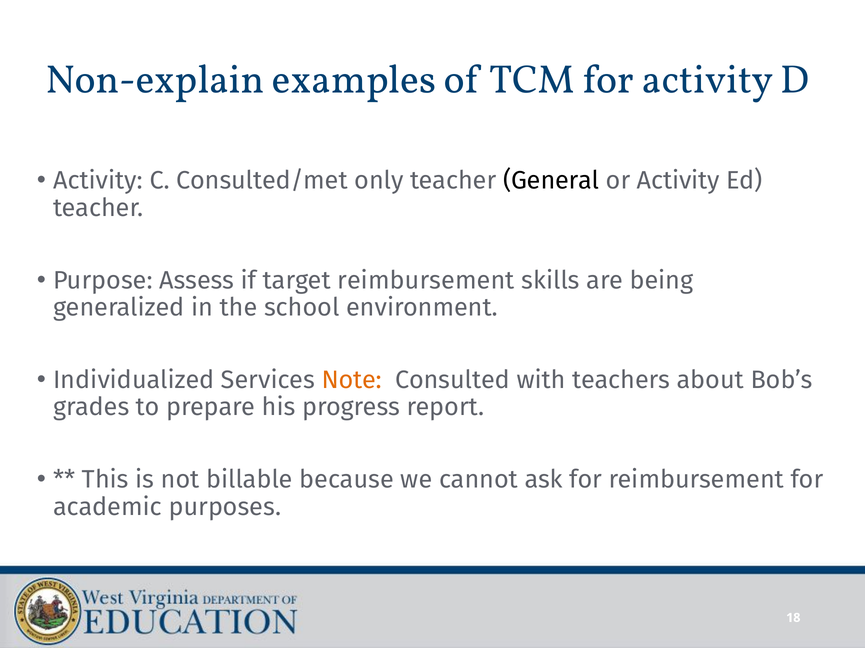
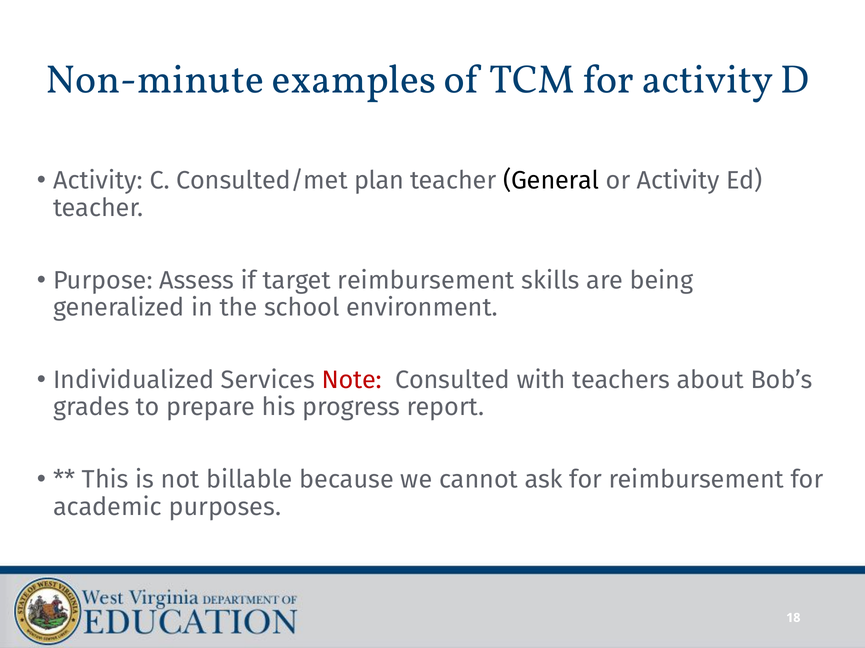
Non-explain: Non-explain -> Non-minute (155, 80)
only: only -> plan (379, 181)
Note colour: orange -> red (352, 380)
